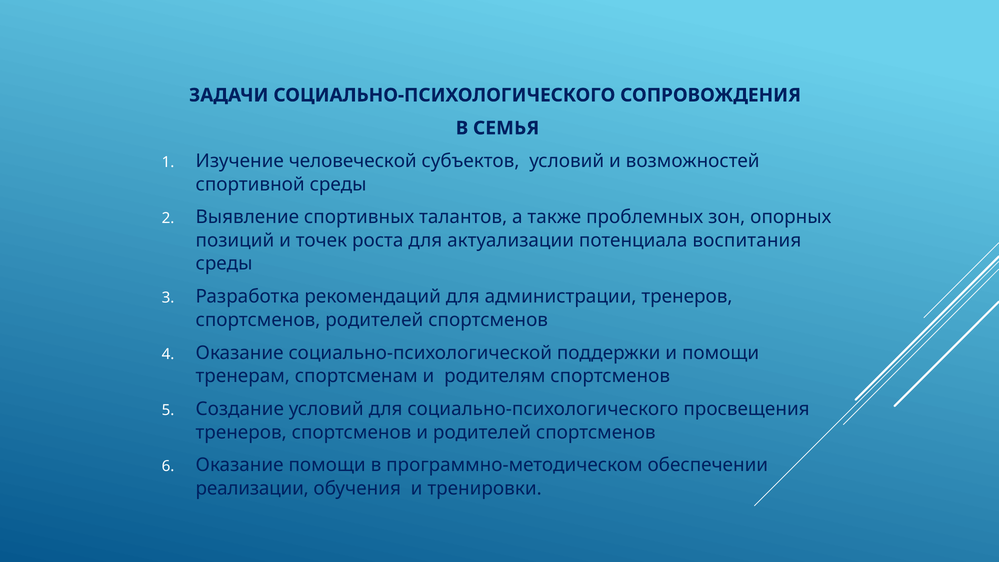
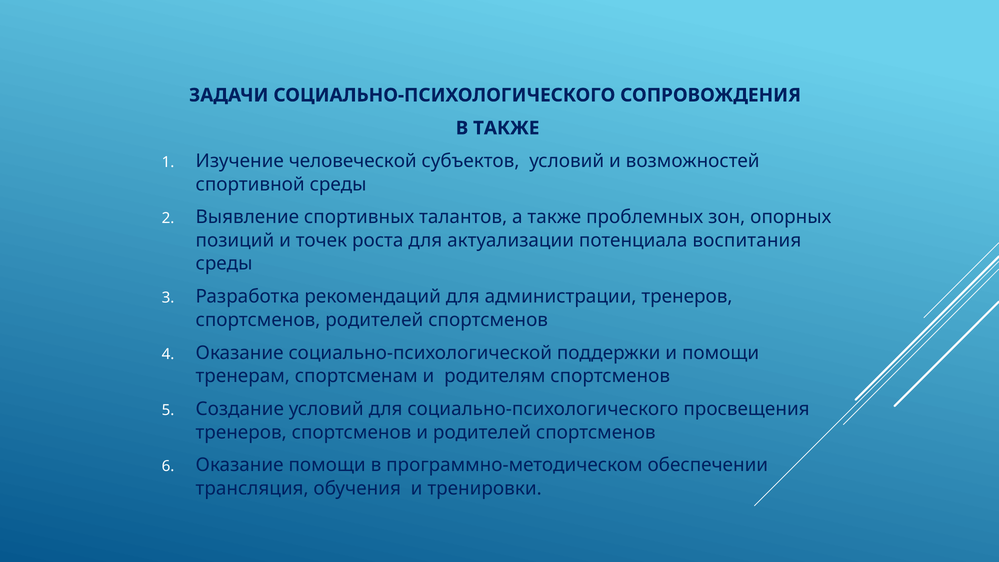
В СЕМЬЯ: СЕМЬЯ -> ТАКЖЕ (506, 128)
реализации: реализации -> трансляция (252, 488)
